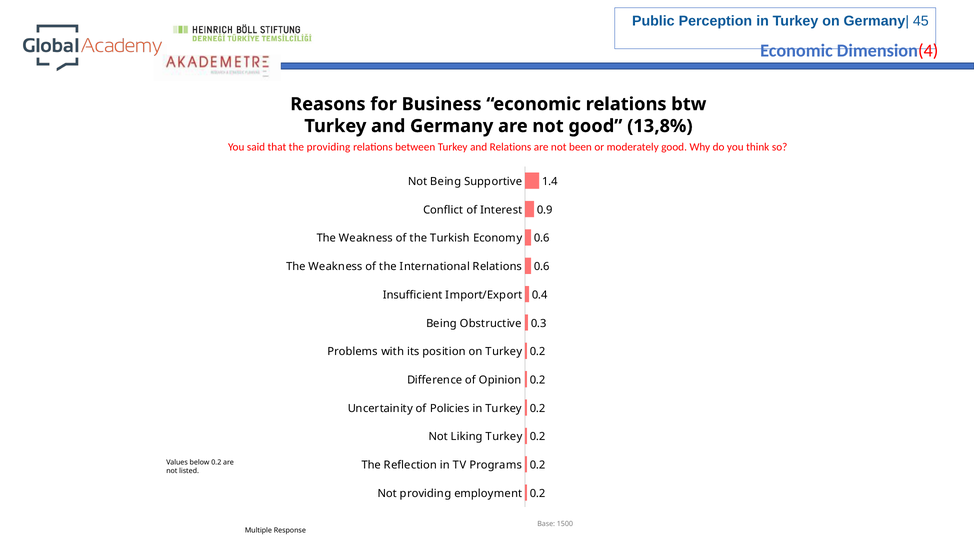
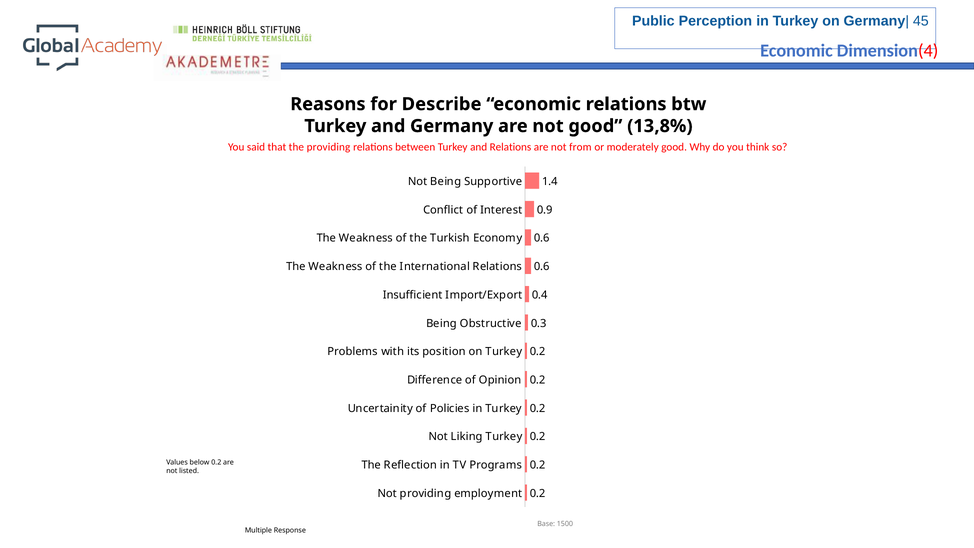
Business: Business -> Describe (442, 104)
been: been -> from (580, 147)
